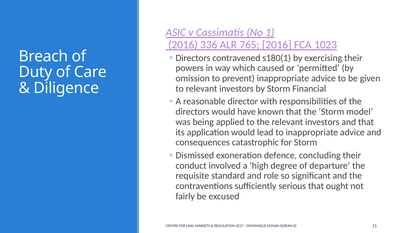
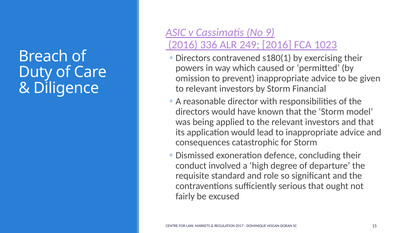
1: 1 -> 9 (270, 32)
765: 765 -> 249 (249, 45)
